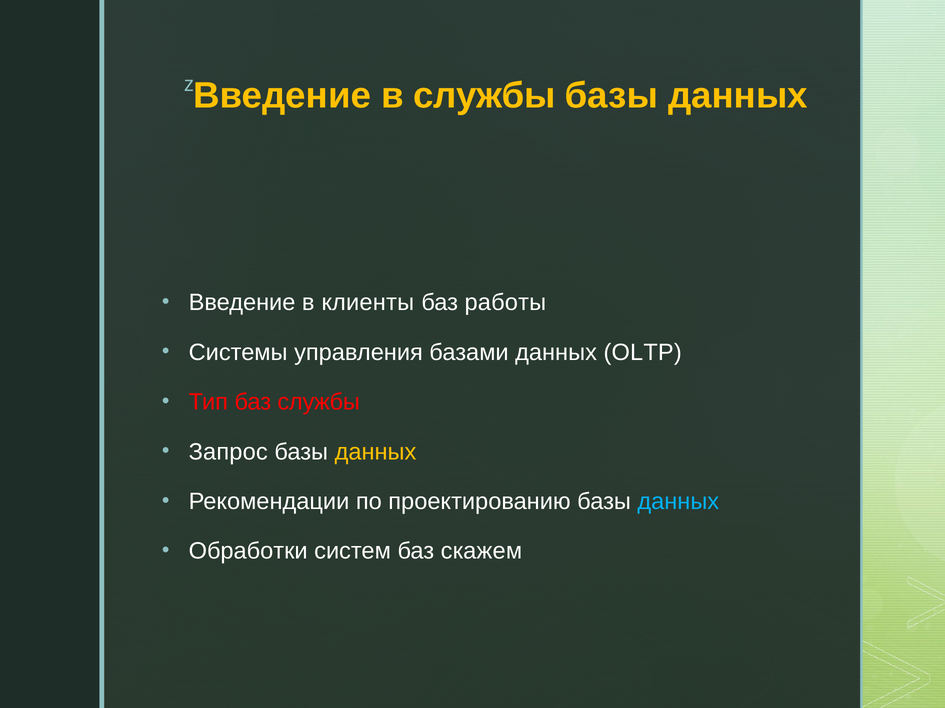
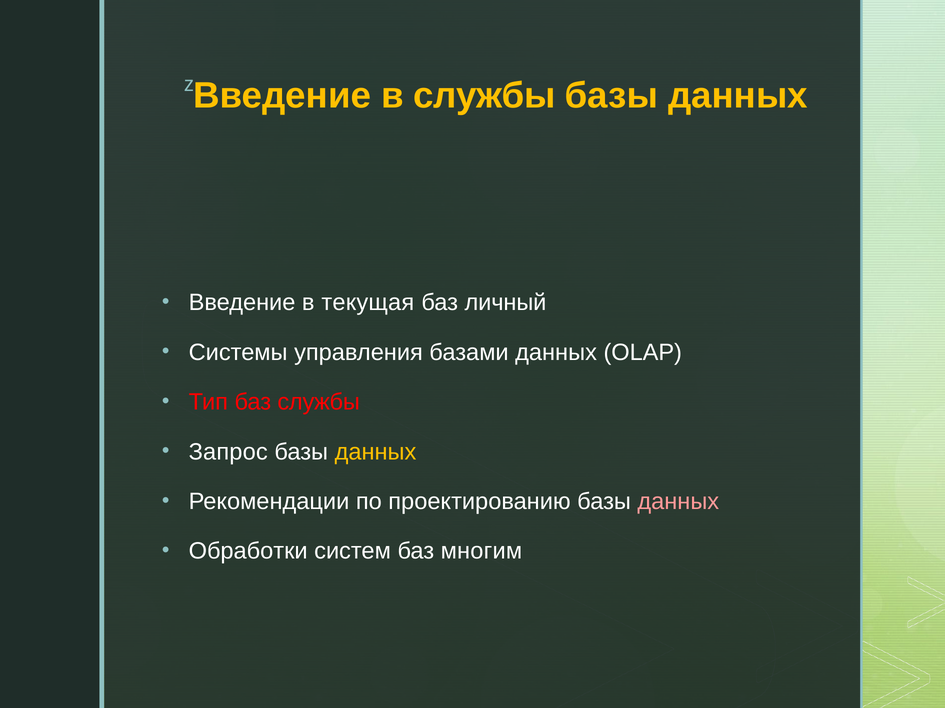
клиенты: клиенты -> текущая (368, 303)
работы: работы -> личный (505, 303)
OLTP: OLTP -> OLAP (643, 353)
данных colour: light blue -> pink (678, 502)
скажем: скажем -> многим (481, 552)
